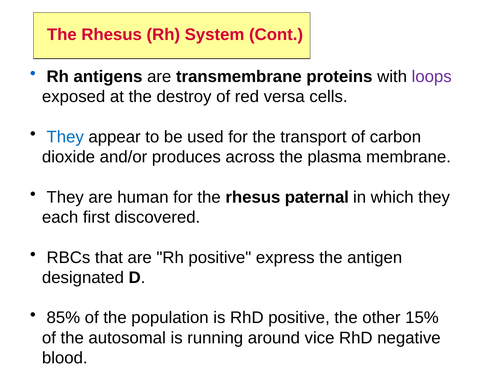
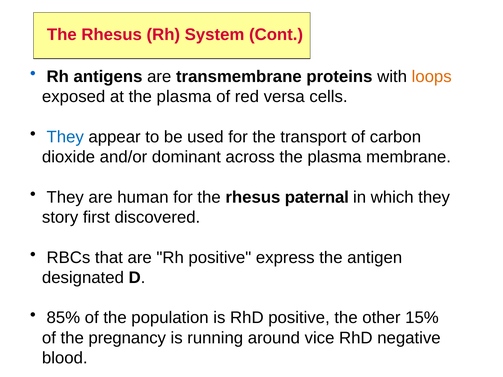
loops colour: purple -> orange (432, 77)
at the destroy: destroy -> plasma (184, 97)
produces: produces -> dominant (186, 157)
each: each -> story (60, 217)
autosomal: autosomal -> pregnancy (127, 338)
